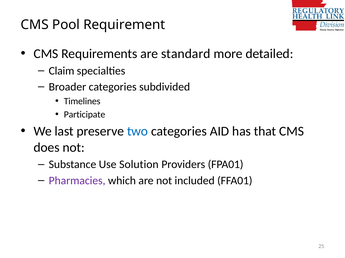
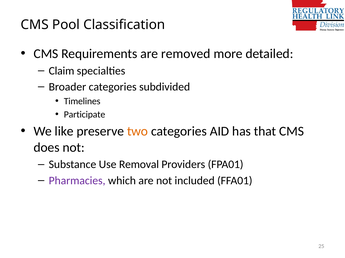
Requirement: Requirement -> Classification (124, 25)
standard: standard -> removed (186, 54)
last: last -> like (64, 132)
two colour: blue -> orange (138, 132)
Solution: Solution -> Removal (139, 165)
